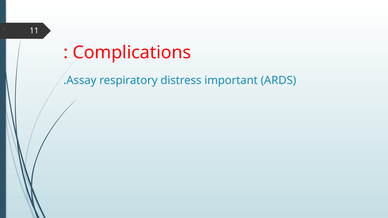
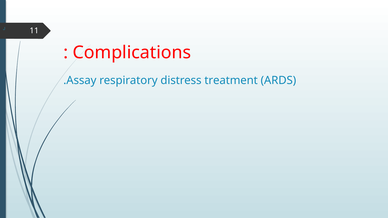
important: important -> treatment (231, 80)
